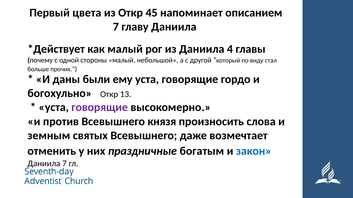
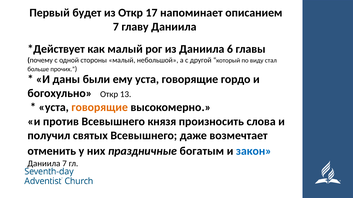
цвета: цвета -> будет (87, 13)
45: 45 -> 17 (152, 13)
4: 4 -> 6 (230, 49)
говорящие colour: purple -> orange (100, 108)
земным: земным -> получил (49, 136)
